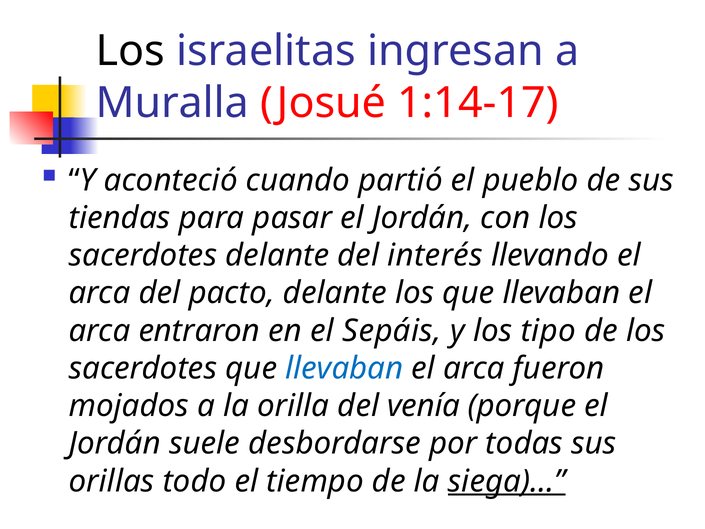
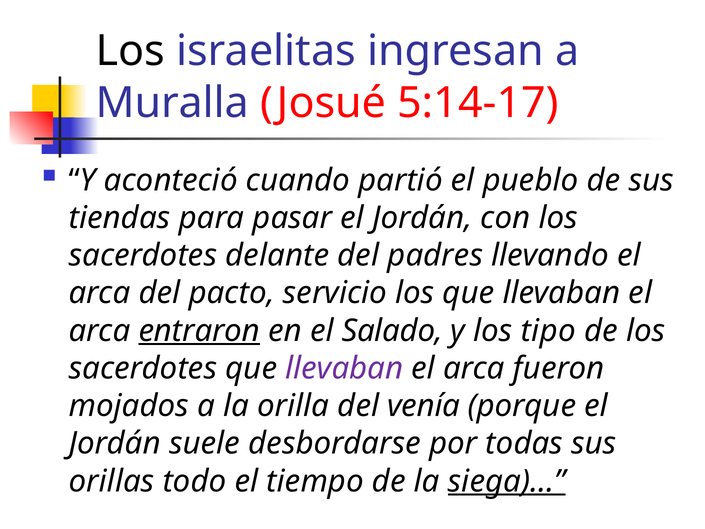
1:14-17: 1:14-17 -> 5:14-17 (478, 103)
interés: interés -> padres (435, 255)
pacto delante: delante -> servicio (335, 293)
entraron underline: none -> present (199, 331)
Sepáis: Sepáis -> Salado (392, 331)
llevaban colour: blue -> purple (344, 368)
